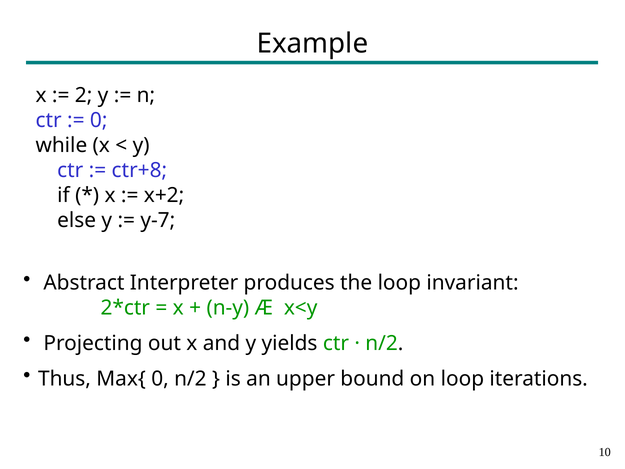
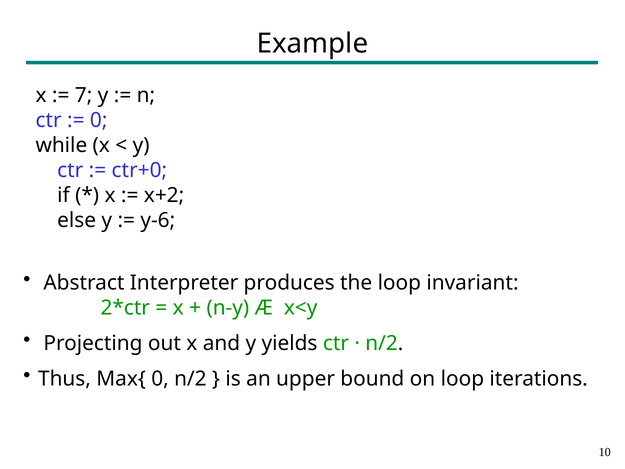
2: 2 -> 7 (84, 95)
ctr+8: ctr+8 -> ctr+0 (139, 170)
y-7: y-7 -> y-6 (158, 220)
